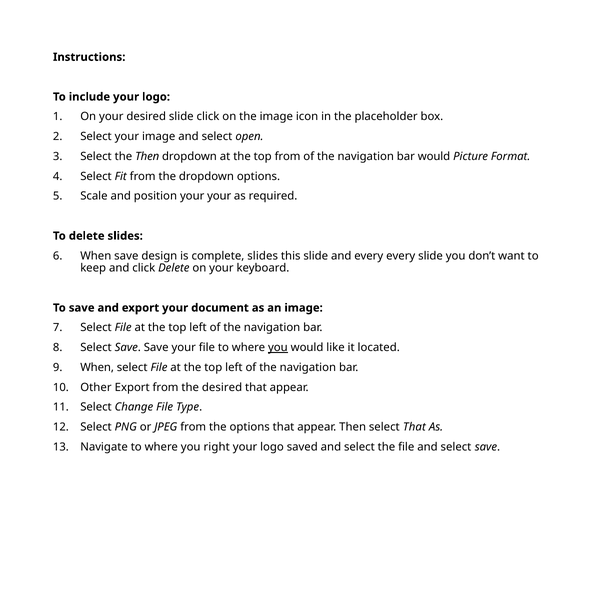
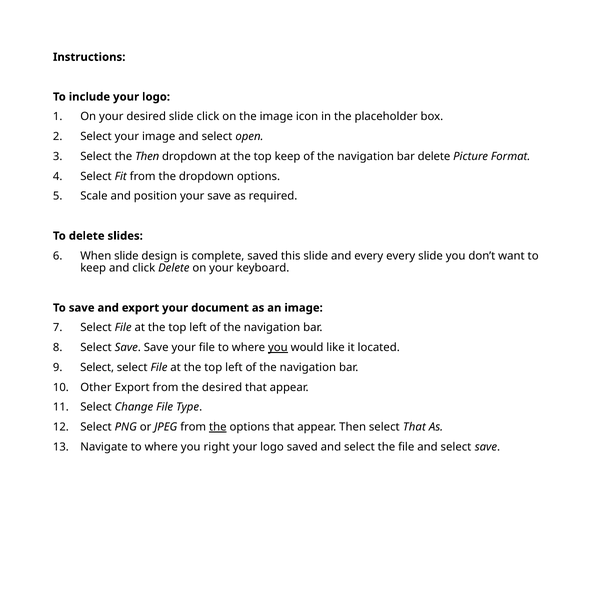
top from: from -> keep (288, 156)
bar would: would -> delete (434, 156)
your your: your -> save (219, 196)
When save: save -> slide (126, 256)
complete slides: slides -> saved (263, 256)
When: When -> Select (97, 367)
the underline: none -> present (218, 427)
